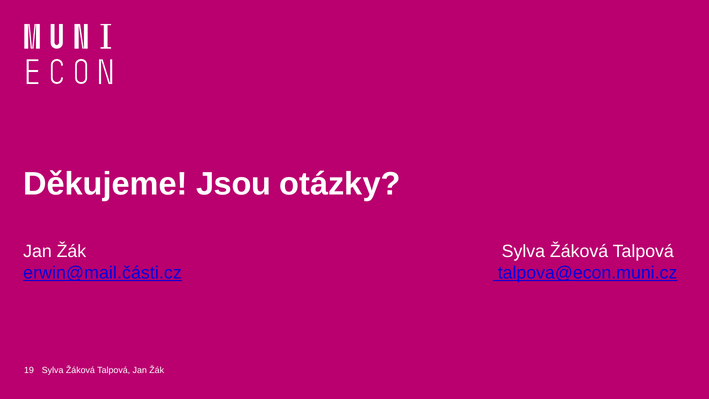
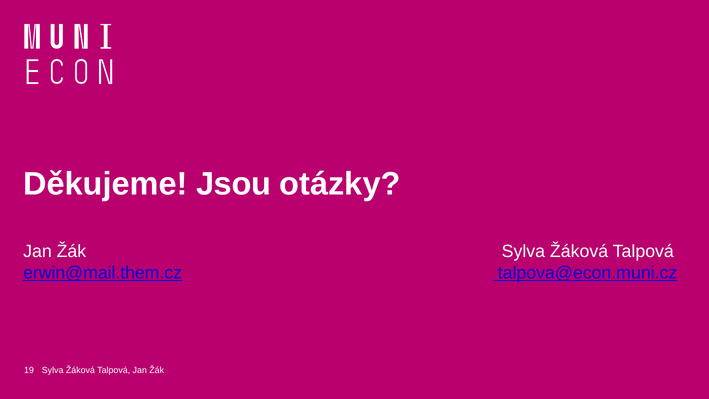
erwin@mail.části.cz: erwin@mail.části.cz -> erwin@mail.them.cz (103, 273)
